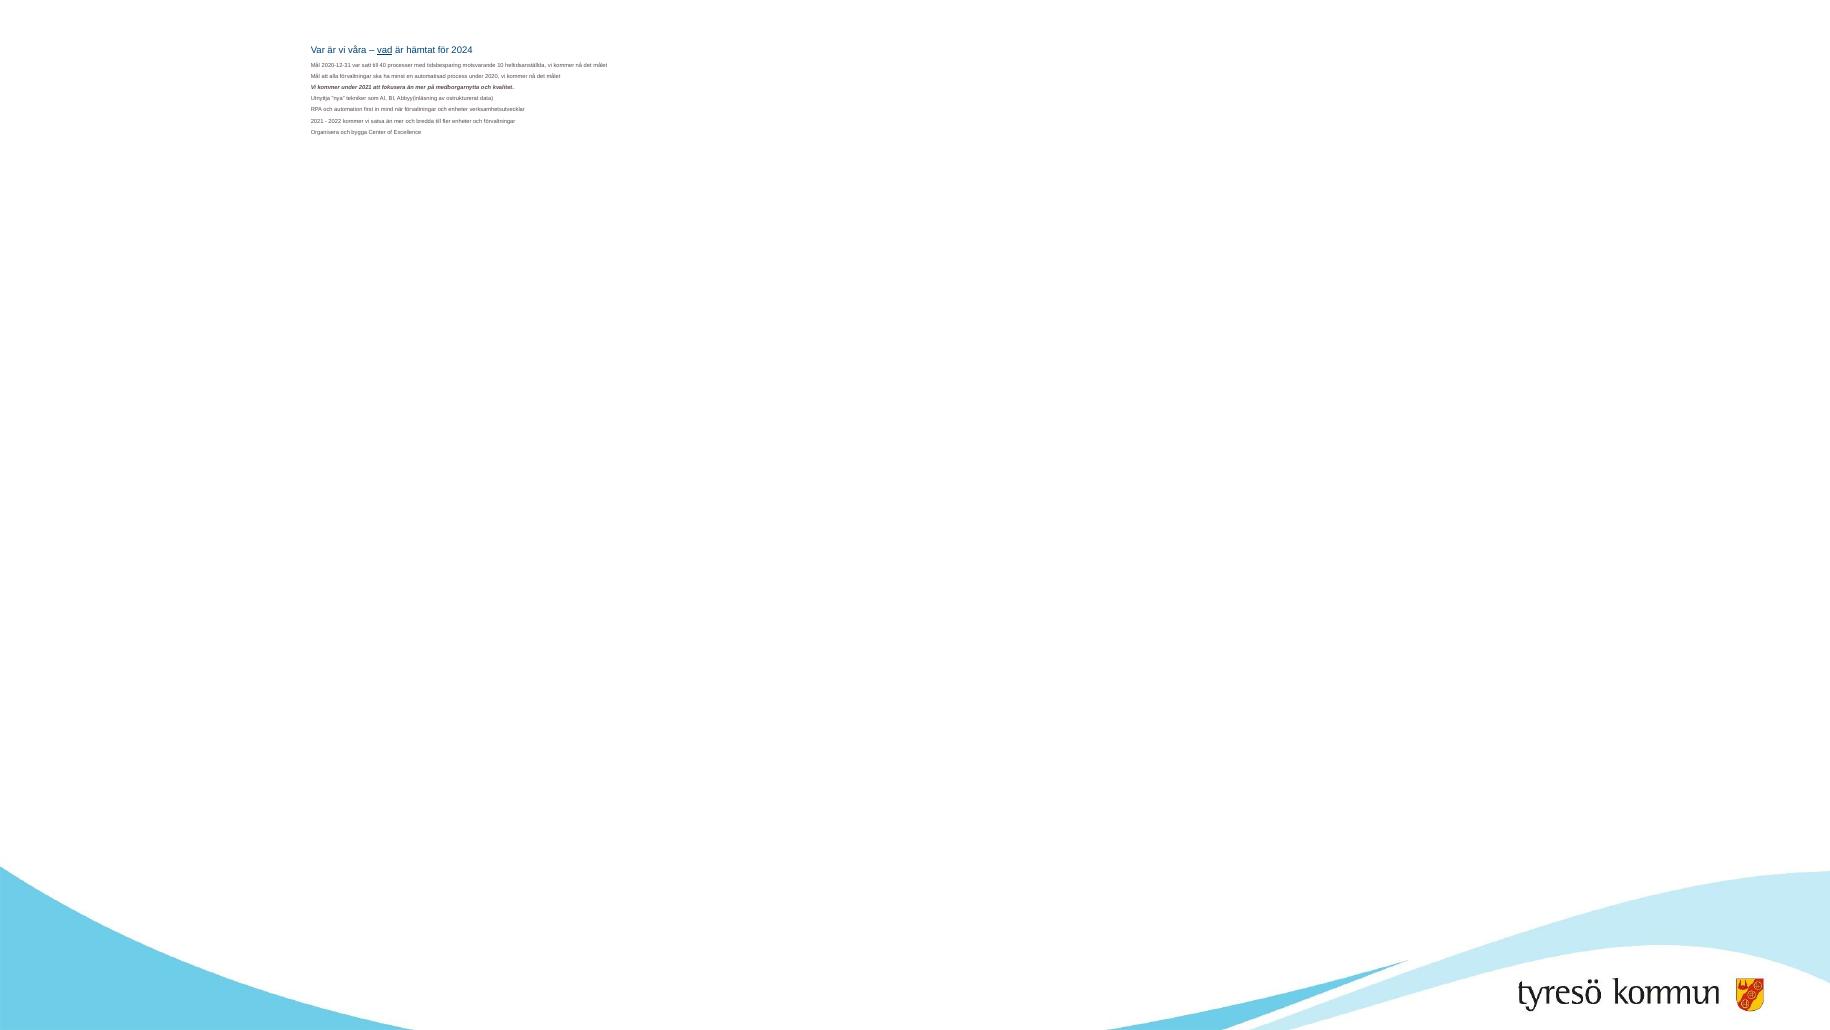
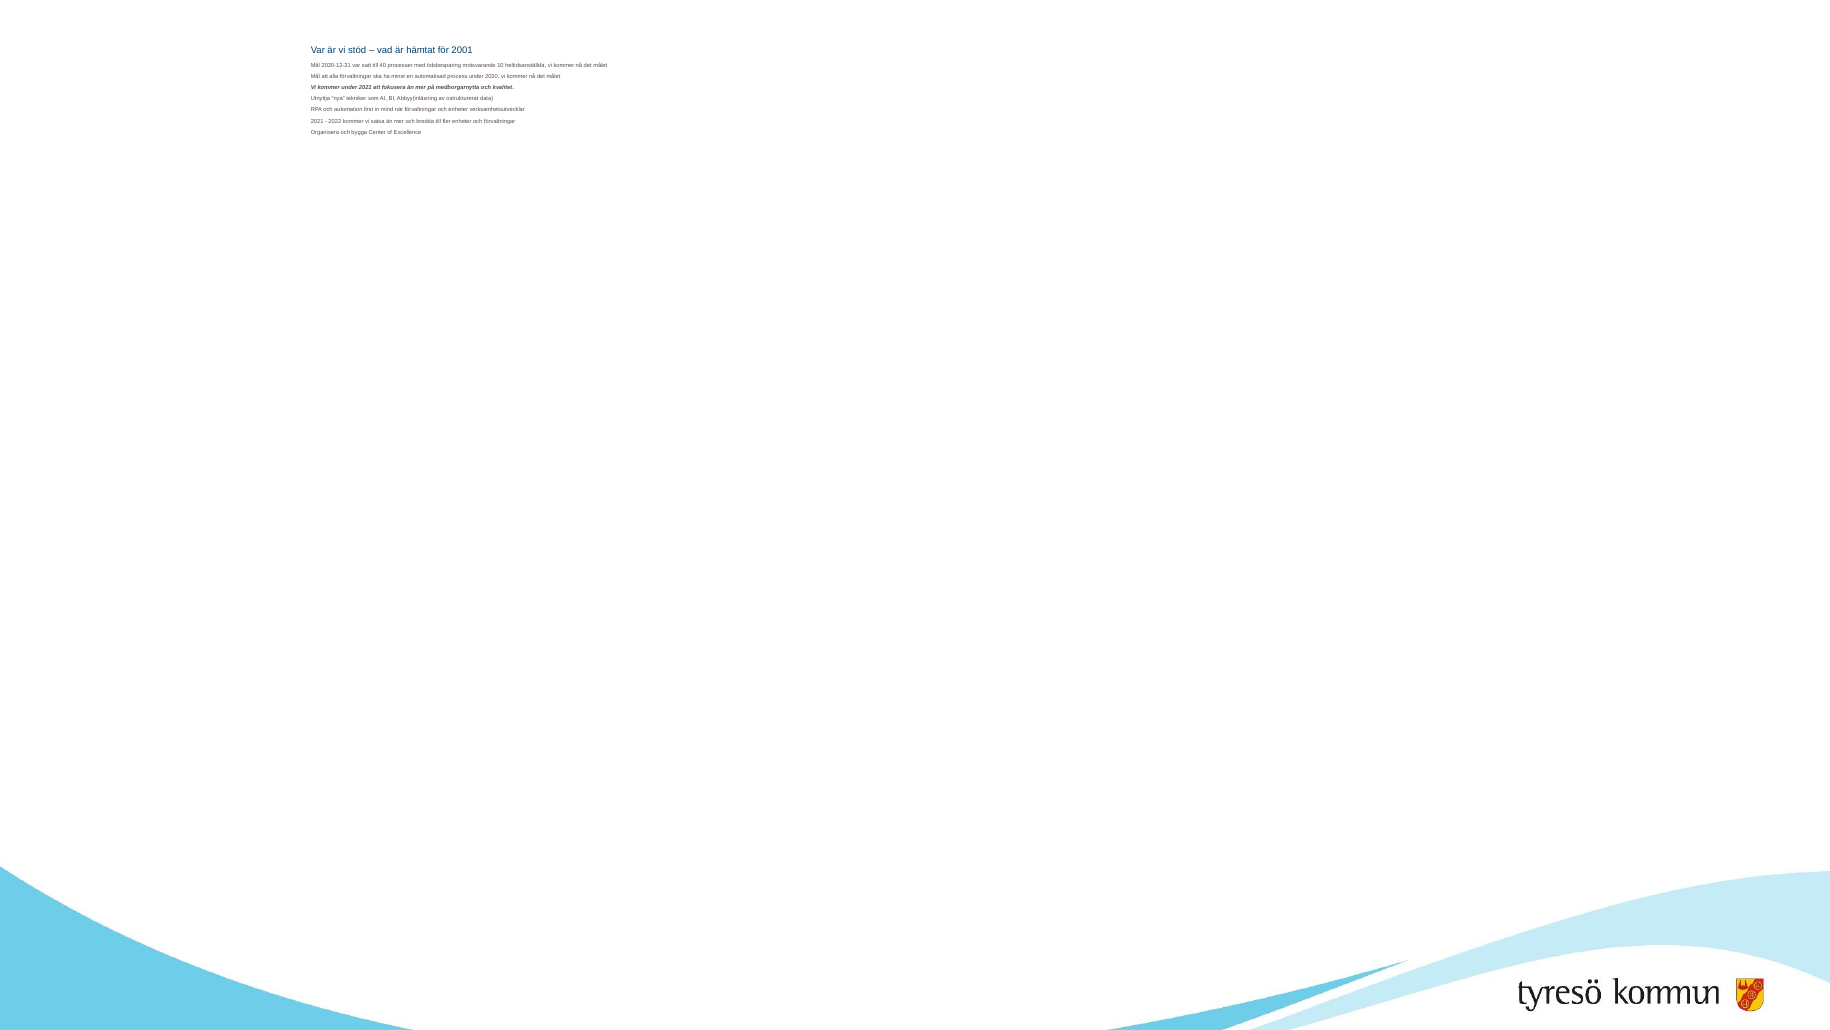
våra: våra -> stöd (357, 50)
vad underline: present -> none (385, 50)
2024: 2024 -> 2001 (462, 50)
